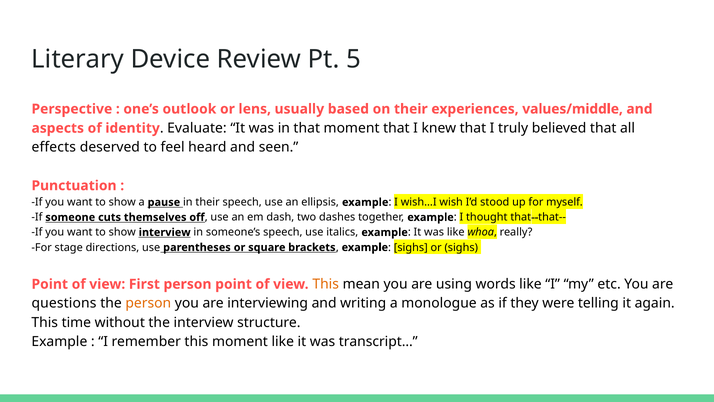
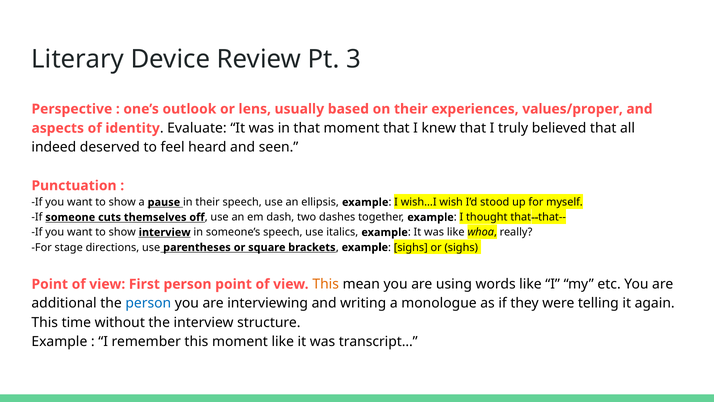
5: 5 -> 3 (354, 59)
values/middle: values/middle -> values/proper (573, 109)
effects: effects -> indeed (54, 147)
questions: questions -> additional (64, 303)
person colour: orange -> blue (148, 303)
